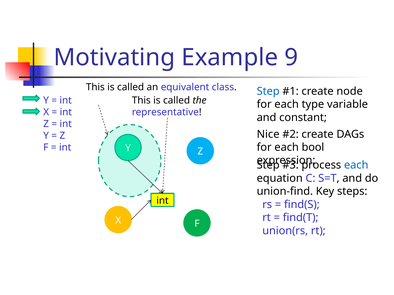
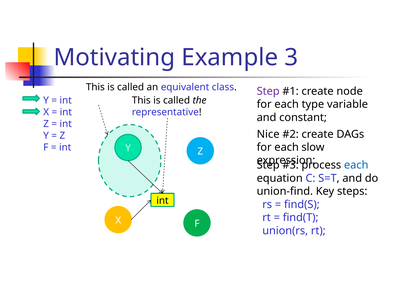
9: 9 -> 3 (291, 57)
Step colour: blue -> purple (268, 91)
bool: bool -> slow (313, 148)
